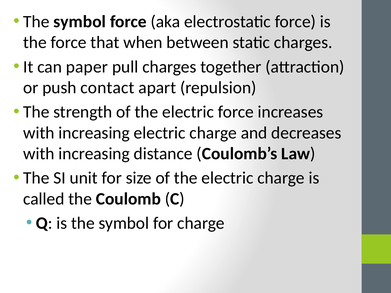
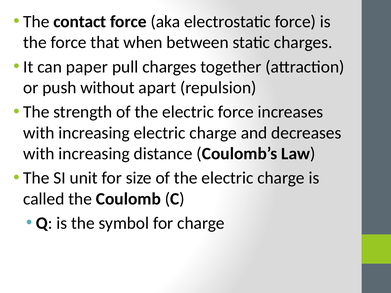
symbol: symbol -> contact (80, 22)
contact: contact -> without (108, 88)
